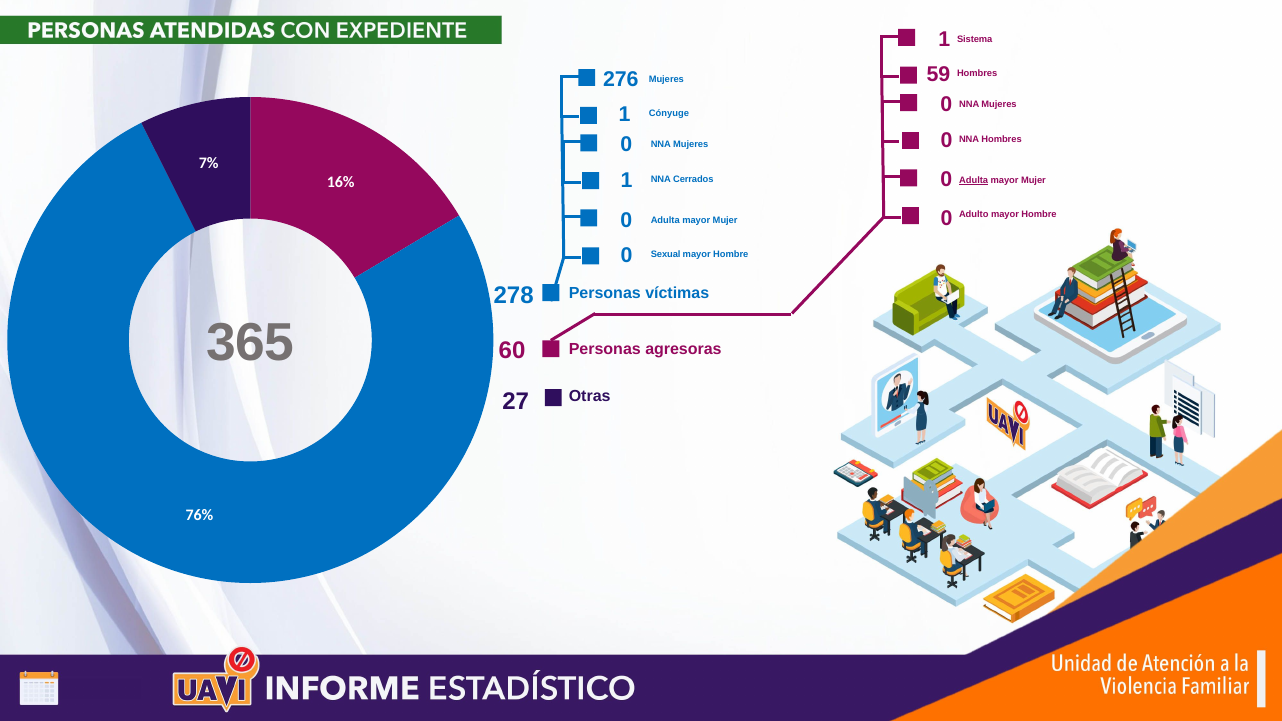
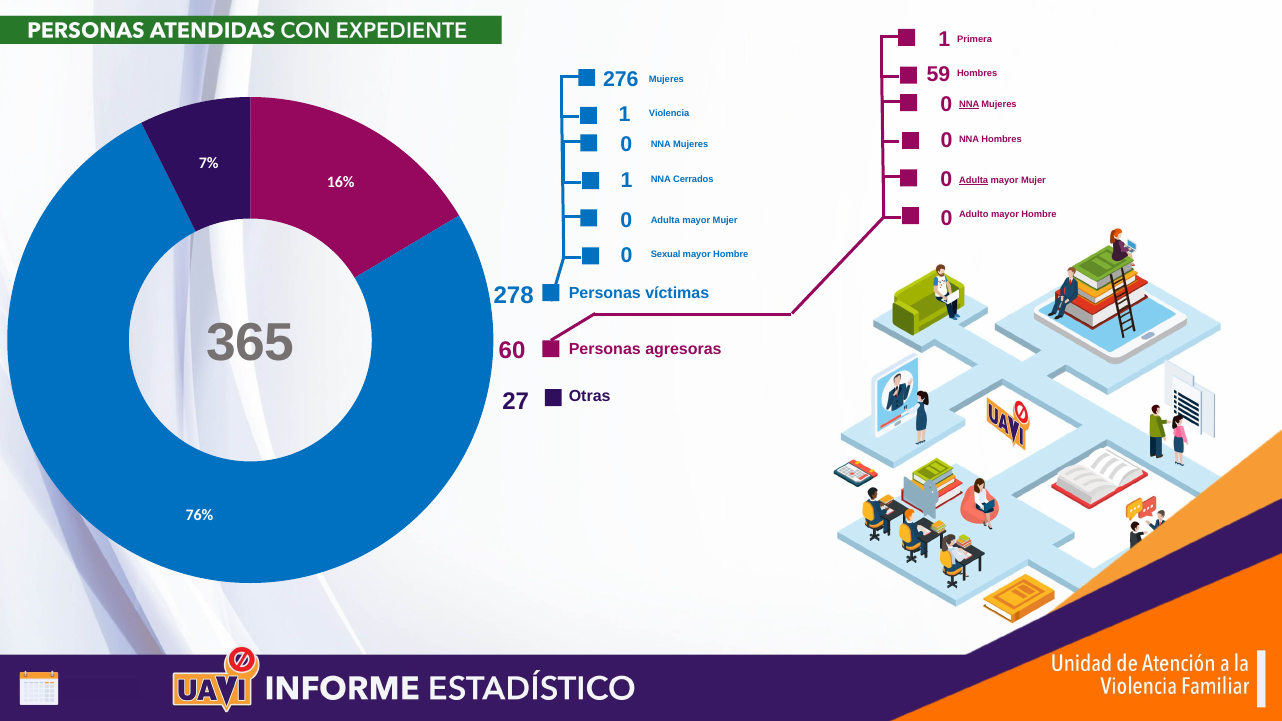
Sistema: Sistema -> Primera (975, 39)
NNA underline: none -> present (969, 105)
Cónyuge: Cónyuge -> Violencia (669, 114)
